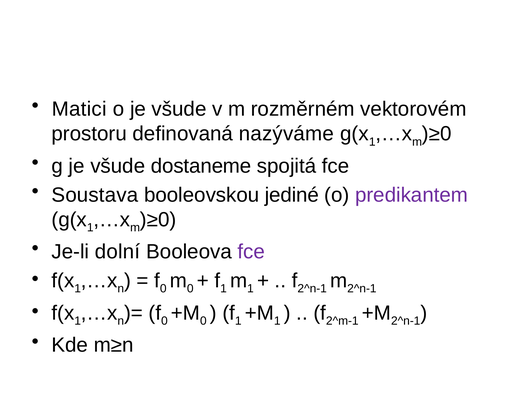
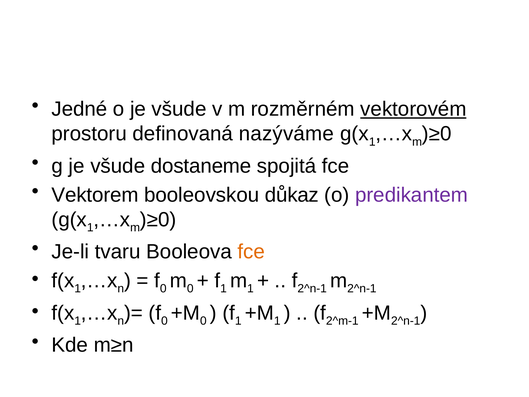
Matici: Matici -> Jedné (79, 109)
vektorovém underline: none -> present (413, 109)
Soustava: Soustava -> Vektorem (95, 195)
jediné: jediné -> důkaz (292, 195)
dolní: dolní -> tvaru (118, 252)
fce colour: purple -> orange (251, 252)
